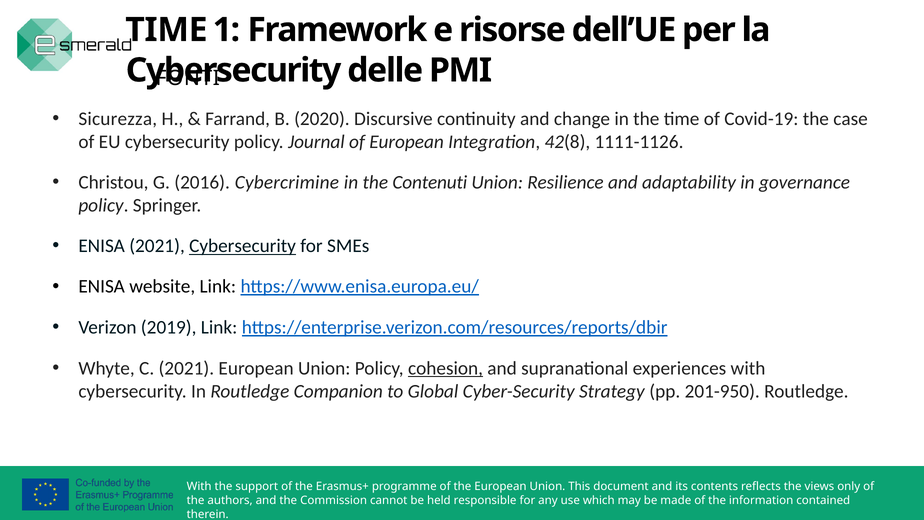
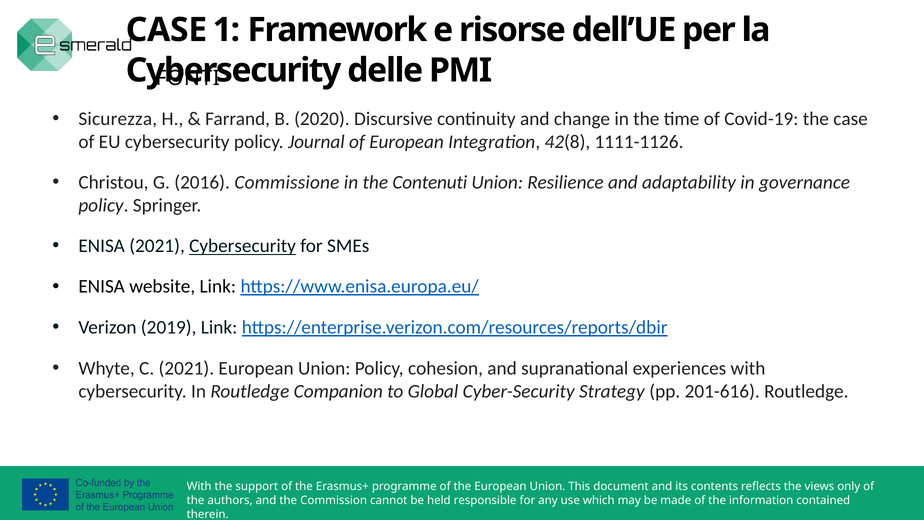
TIME: TIME -> CASE (166, 30)
Cybercrimine: Cybercrimine -> Commissione (287, 182)
cohesion underline: present -> none (446, 368)
201-950: 201-950 -> 201-616 (722, 391)
